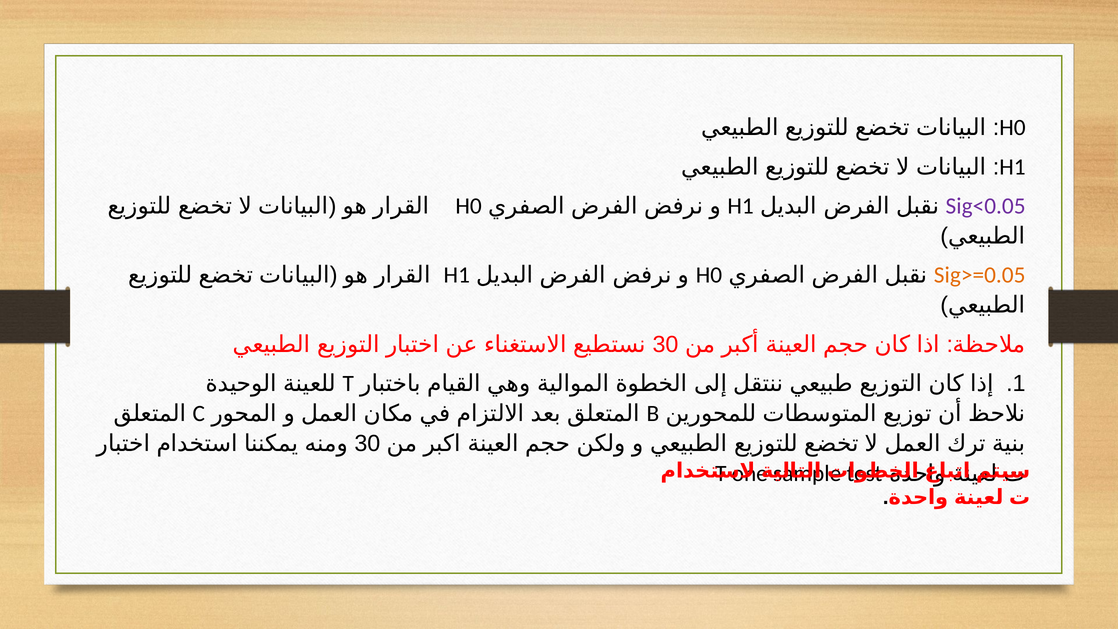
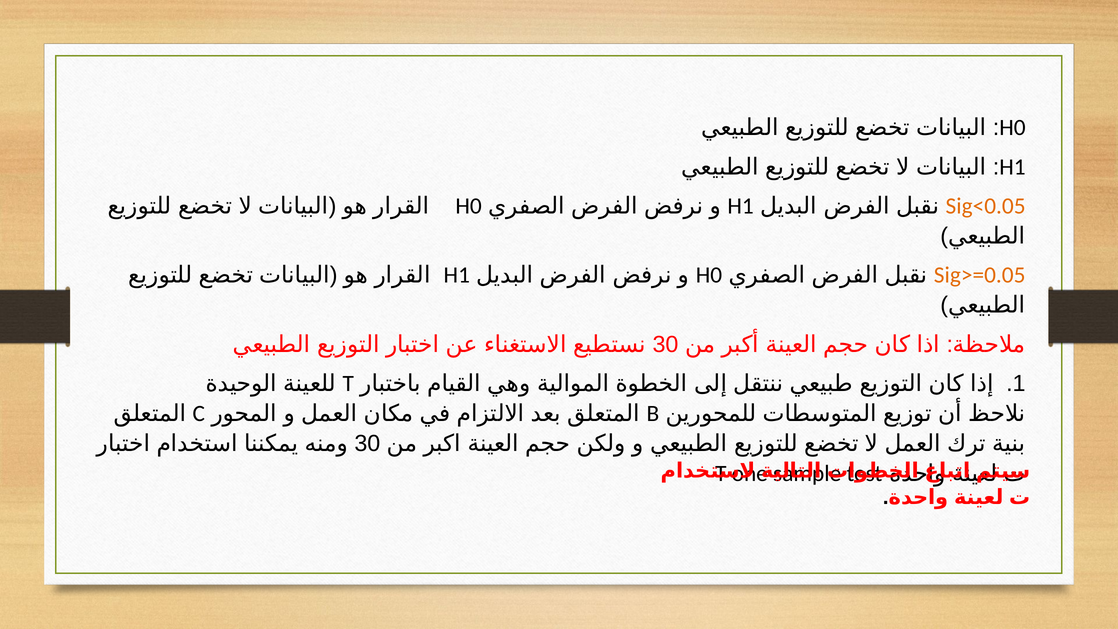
Sig<0.05 colour: purple -> orange (986, 206)
